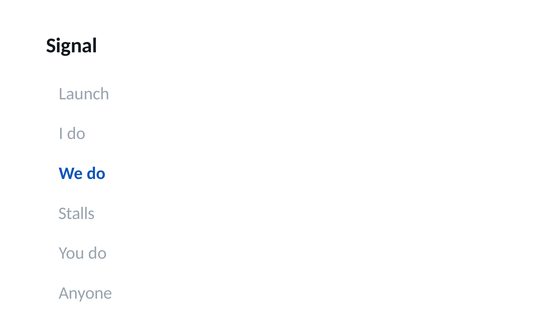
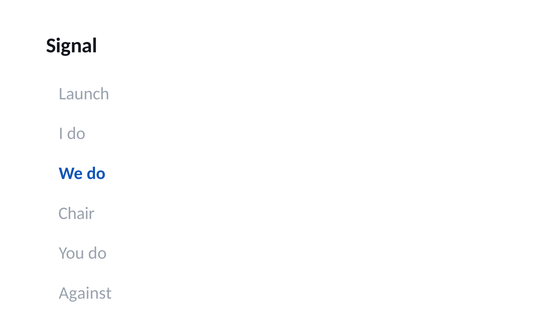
Stalls: Stalls -> Chair (77, 213)
Anyone: Anyone -> Against (85, 293)
